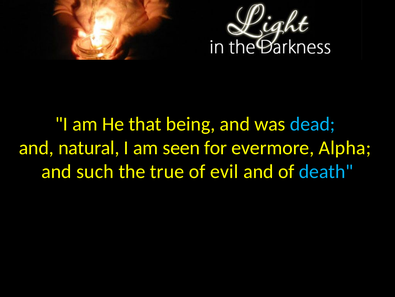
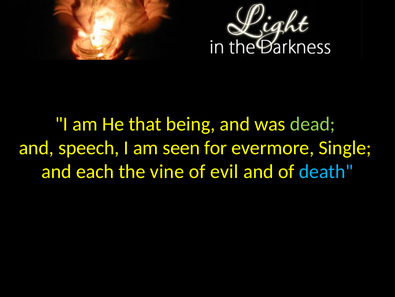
dead colour: light blue -> light green (313, 124)
natural: natural -> speech (89, 147)
Alpha: Alpha -> Single (345, 147)
such: such -> each (95, 171)
true: true -> vine (167, 171)
